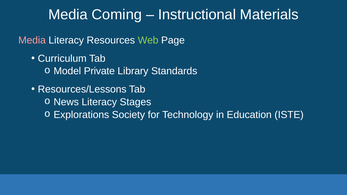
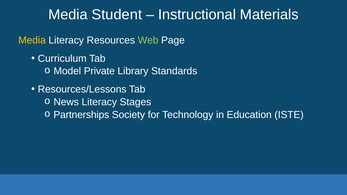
Coming: Coming -> Student (117, 15)
Media colour: pink -> yellow (32, 40)
Explorations: Explorations -> Partnerships (81, 115)
